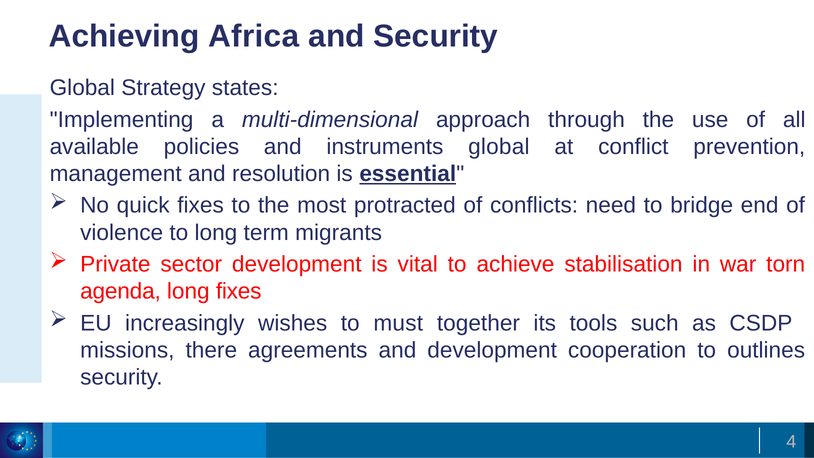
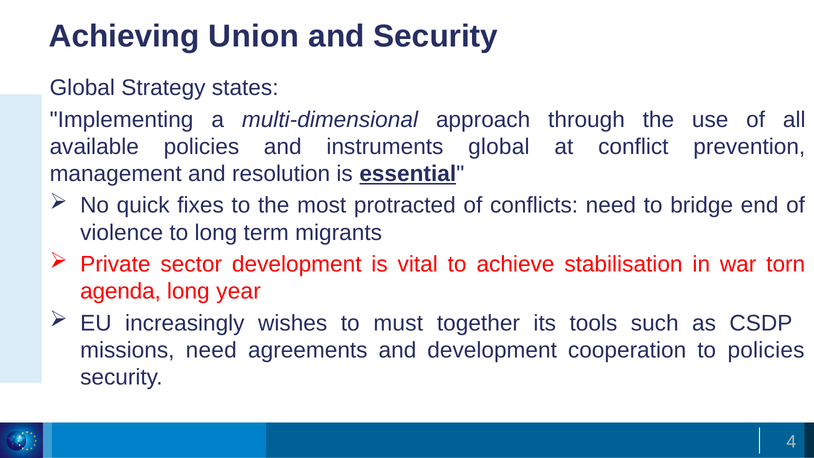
Africa: Africa -> Union (254, 36)
long fixes: fixes -> year (238, 291)
missions there: there -> need (211, 350)
to outlines: outlines -> policies (766, 350)
